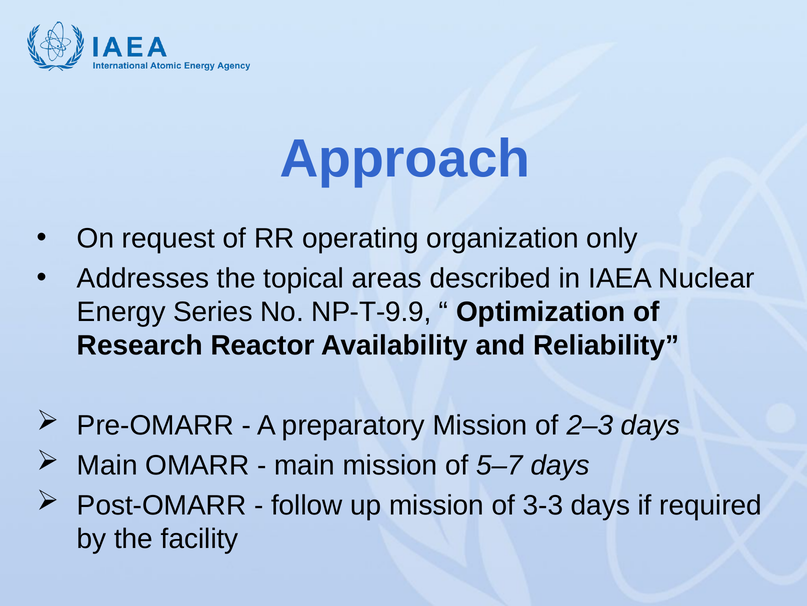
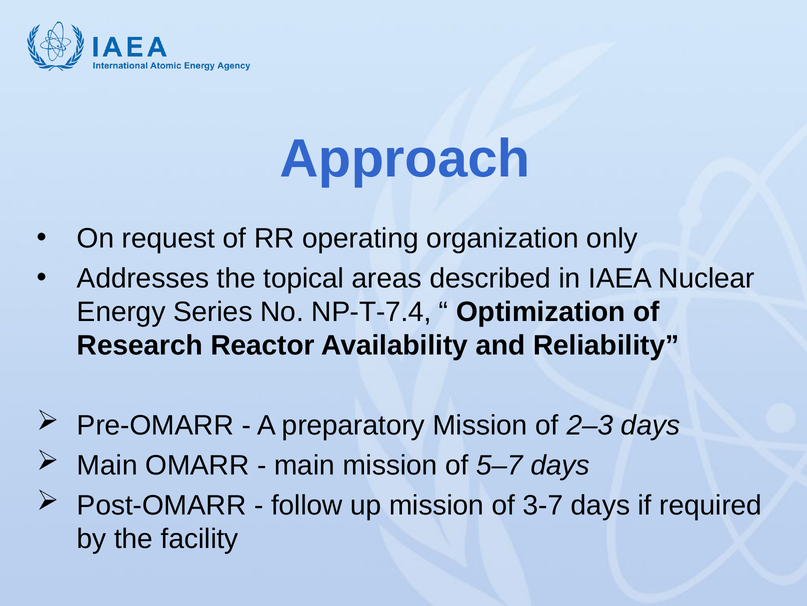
NP-T-9.9: NP-T-9.9 -> NP-T-7.4 (371, 312)
3-3: 3-3 -> 3-7 (543, 505)
